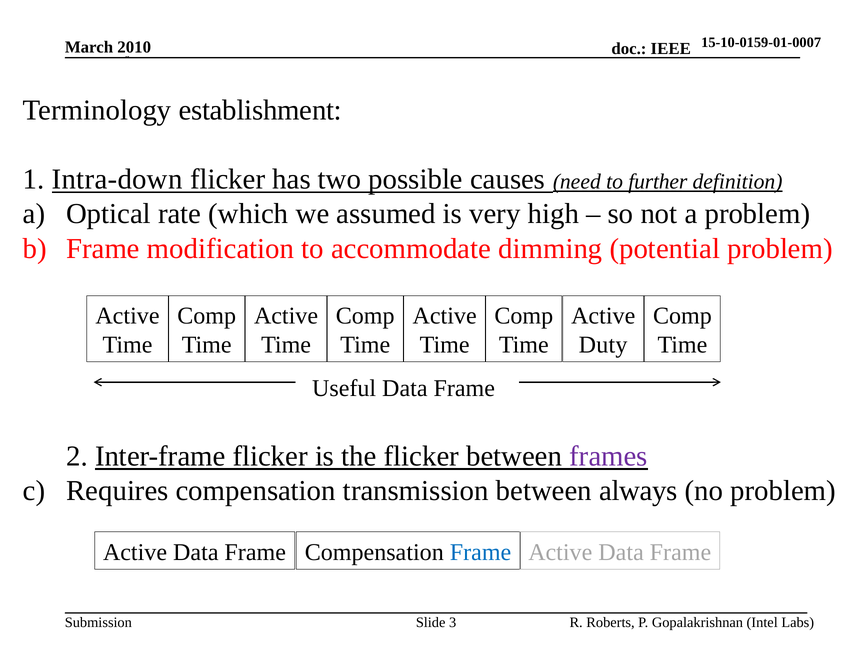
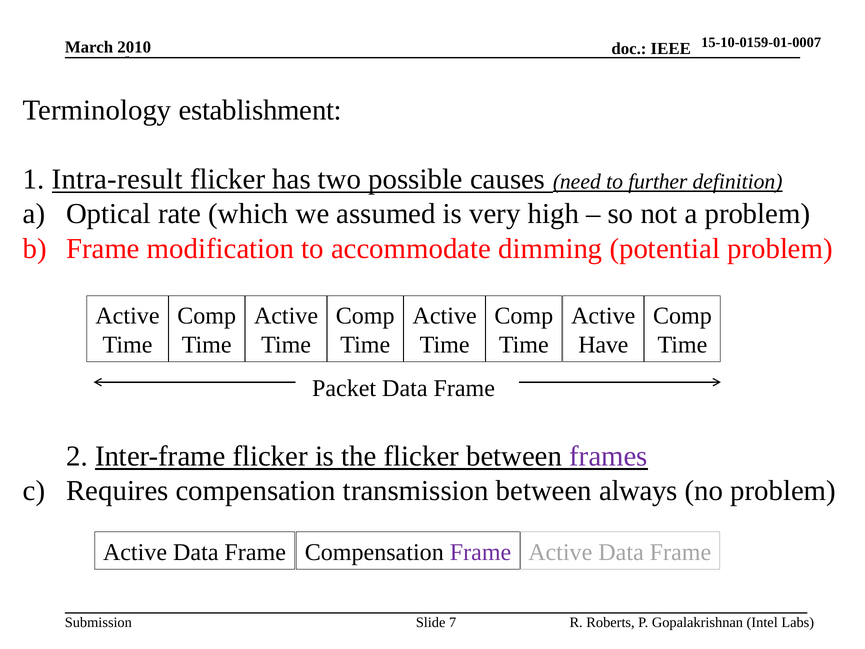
Intra-down: Intra-down -> Intra-result (117, 179)
Duty: Duty -> Have (603, 345)
Useful: Useful -> Packet (344, 388)
Frame colour: blue -> purple (481, 552)
3: 3 -> 7 (453, 622)
